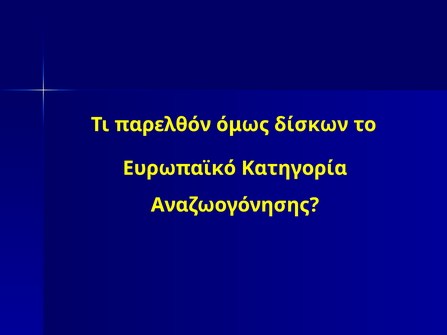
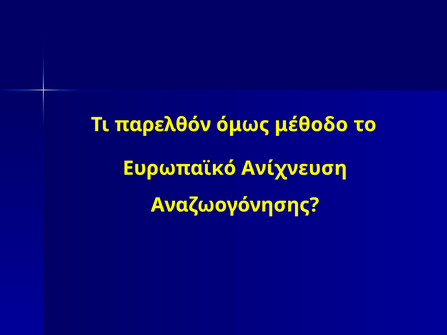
δίσκων: δίσκων -> μέθοδο (311, 125)
Κατηγορία: Κατηγορία -> Ανίχνευση (294, 168)
